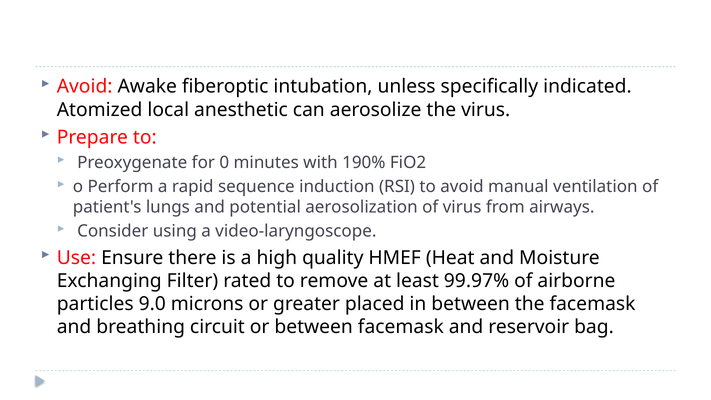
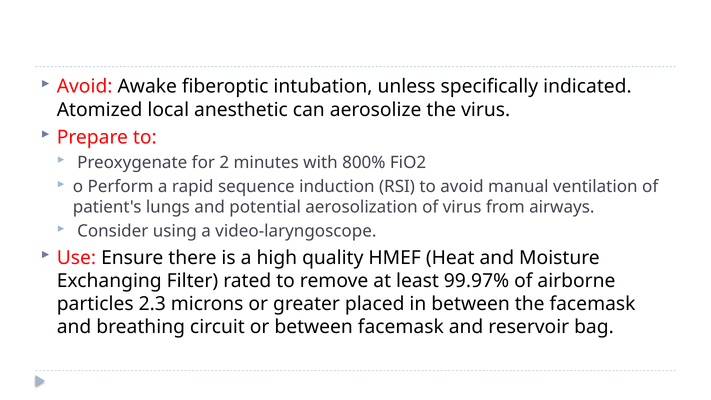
0: 0 -> 2 (224, 163)
190%: 190% -> 800% (364, 163)
9.0: 9.0 -> 2.3 (152, 304)
